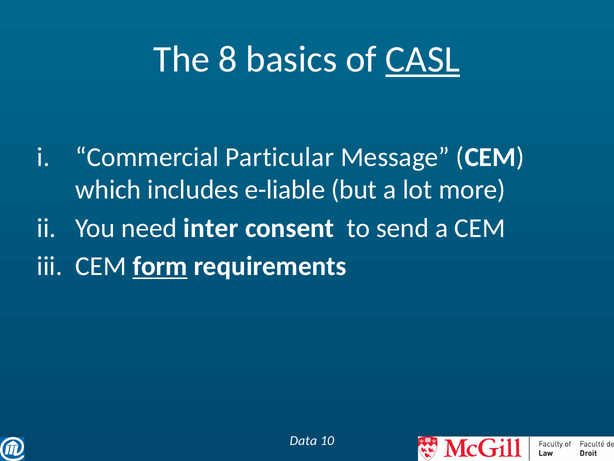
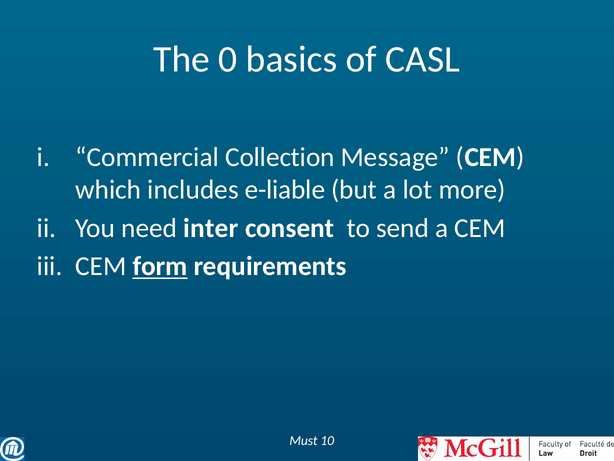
8: 8 -> 0 (228, 59)
CASL underline: present -> none (423, 59)
Particular: Particular -> Collection (280, 157)
Data: Data -> Must (303, 440)
